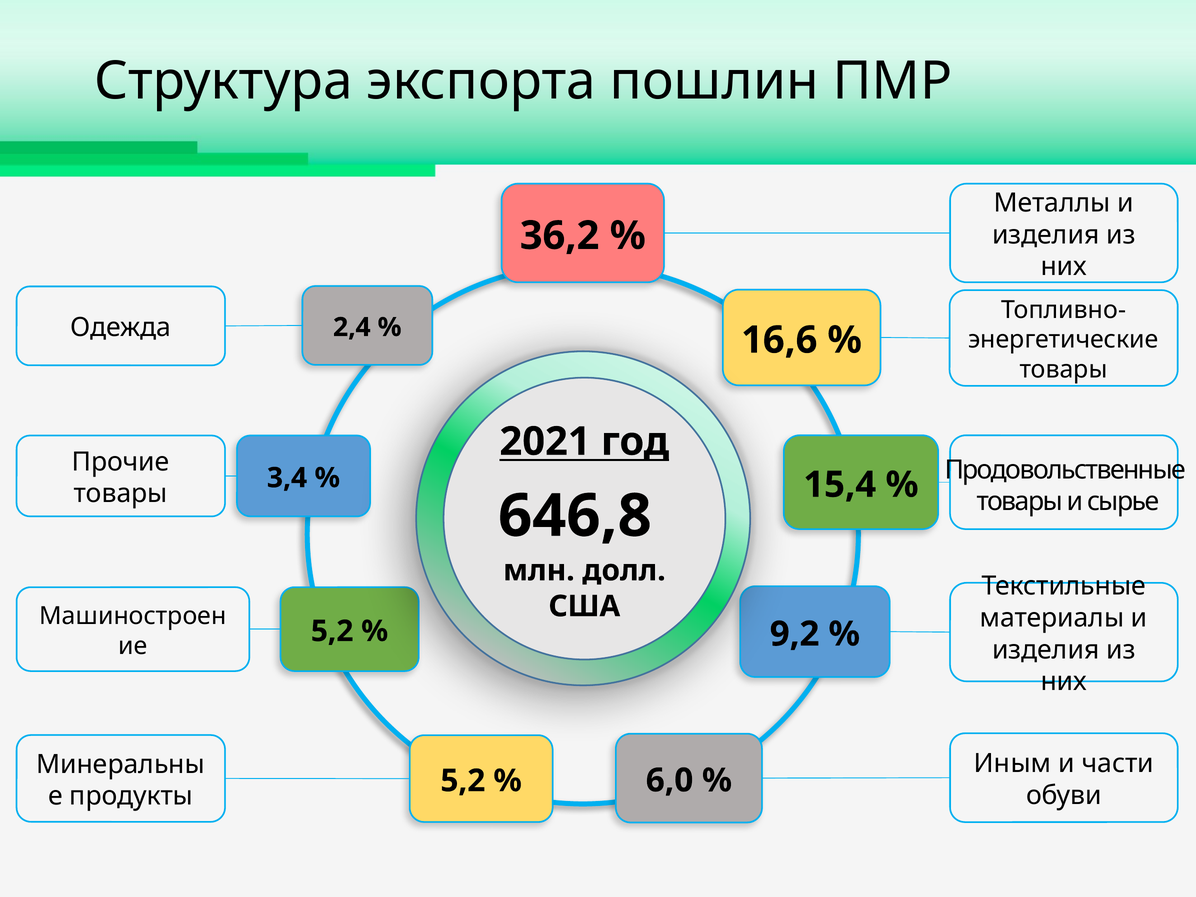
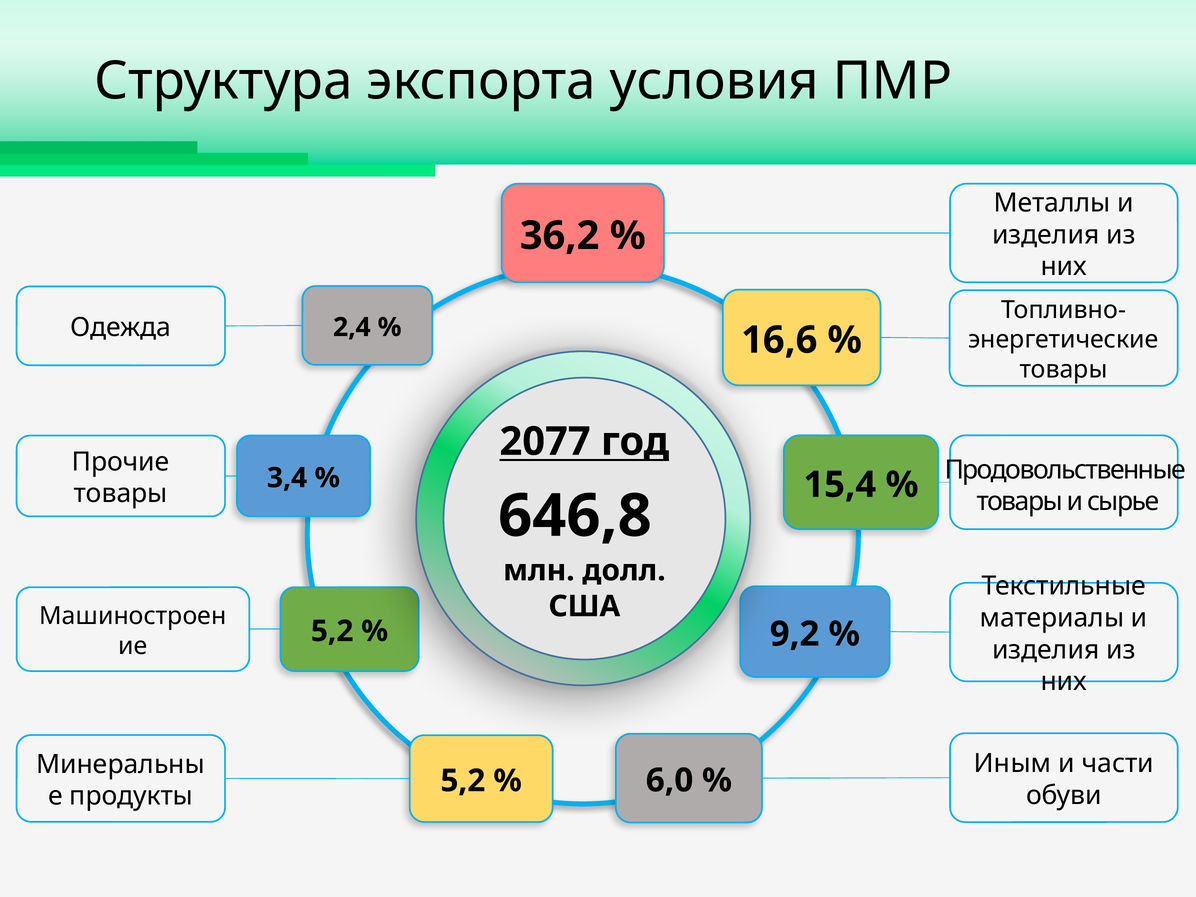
пошлин: пошлин -> условия (714, 81)
2021: 2021 -> 2077 (545, 442)
